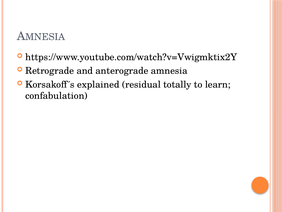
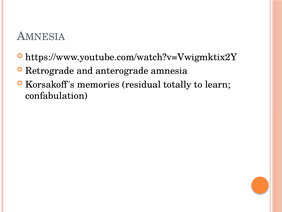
explained: explained -> memories (98, 84)
